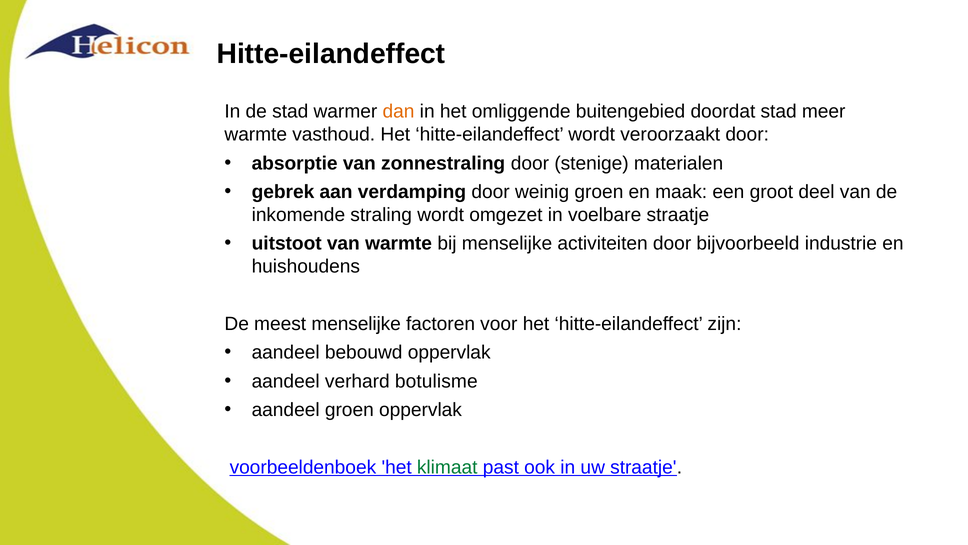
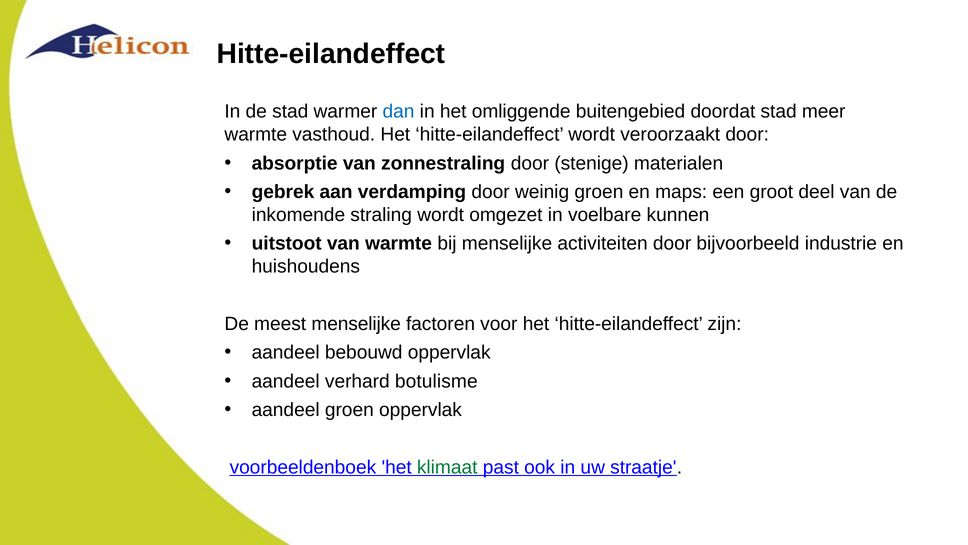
dan colour: orange -> blue (399, 111)
maak: maak -> maps (681, 192)
voelbare straatje: straatje -> kunnen (678, 215)
